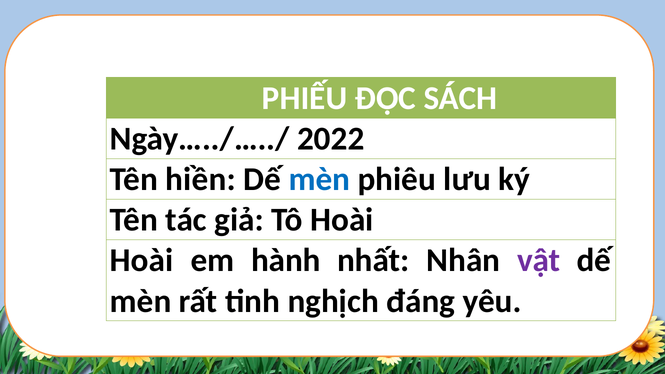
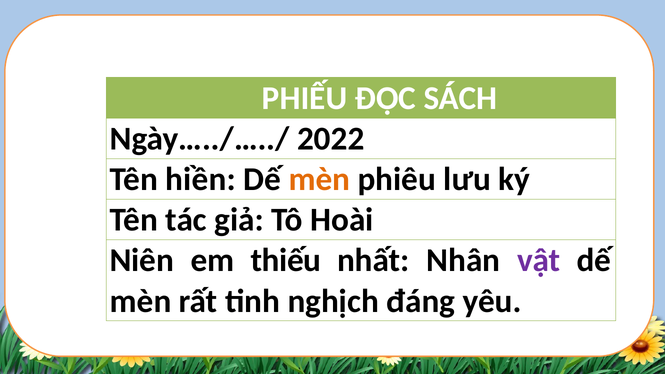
mèn colour: blue -> orange (319, 179)
Hoài: Hoài -> Niên (142, 261)
hành: hành -> thiếu (286, 261)
